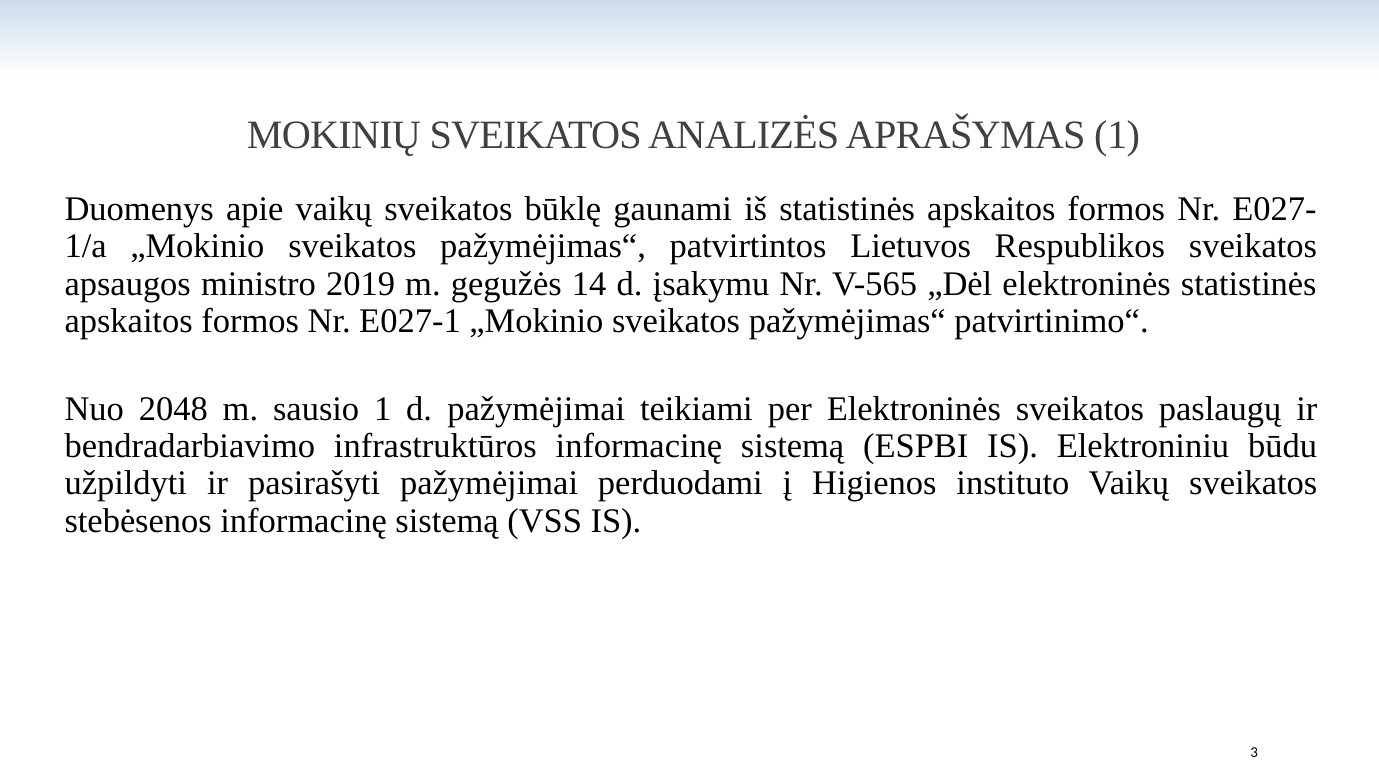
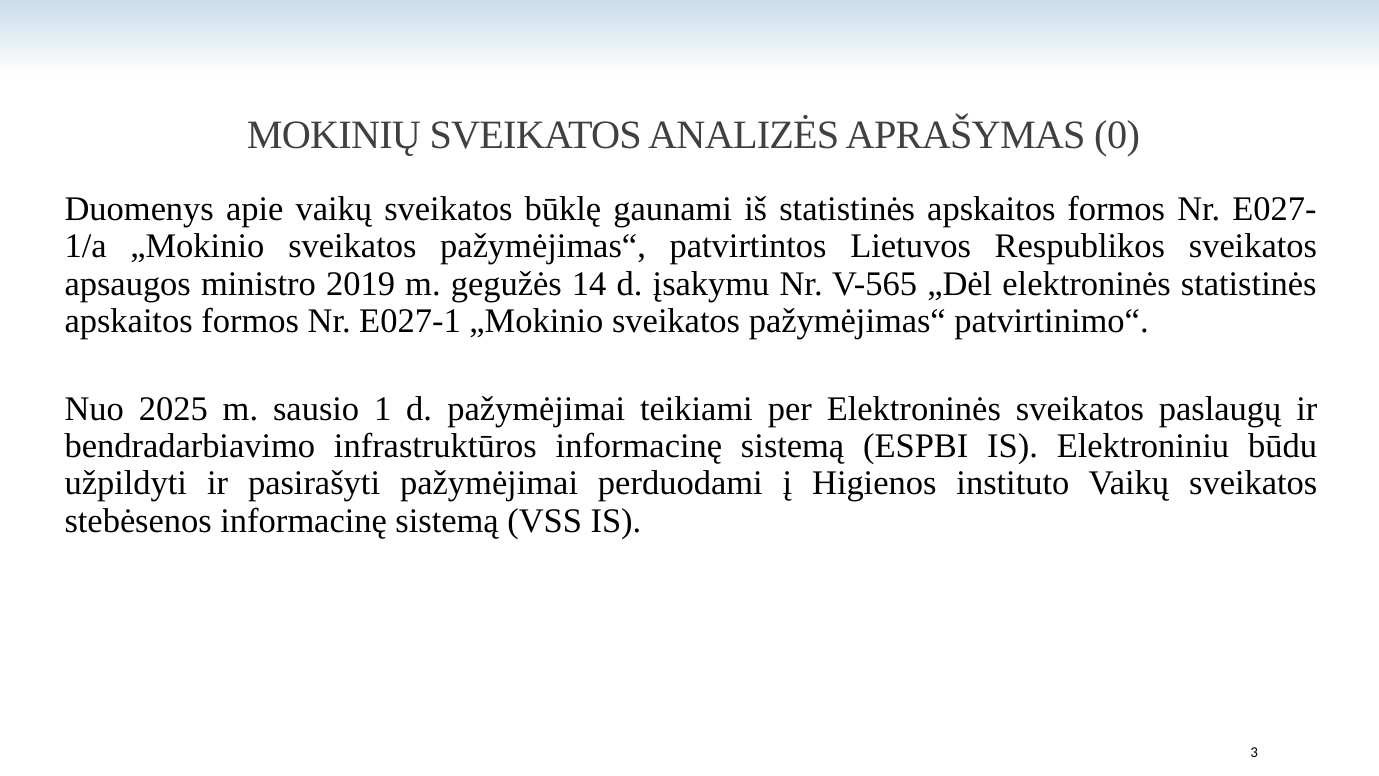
APRAŠYMAS 1: 1 -> 0 (1117, 136)
2048: 2048 -> 2025 (173, 409)
